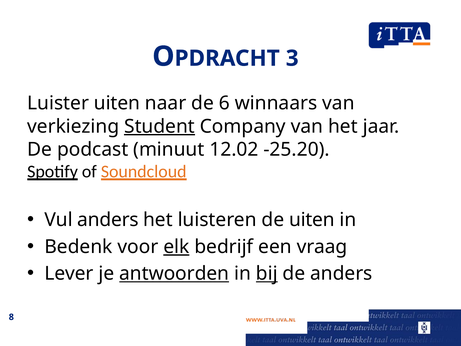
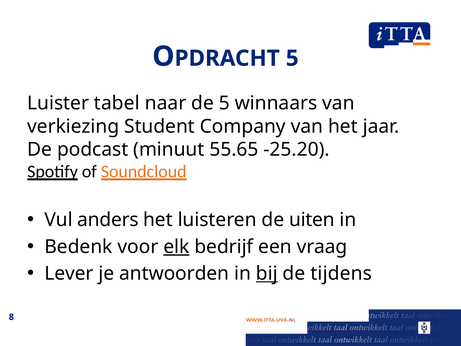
3: 3 -> 5 (292, 58)
Luister uiten: uiten -> tabel (117, 103)
de 6: 6 -> 5 (224, 103)
Student underline: present -> none (160, 126)
12.02: 12.02 -> 55.65 (234, 149)
antwoorden underline: present -> none (174, 273)
de anders: anders -> tijdens (341, 273)
